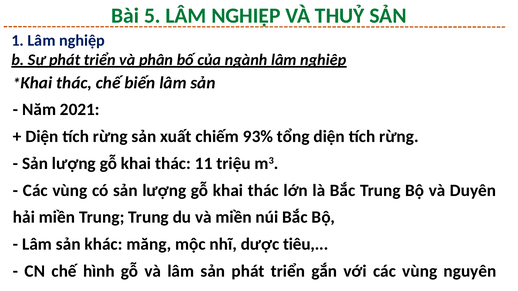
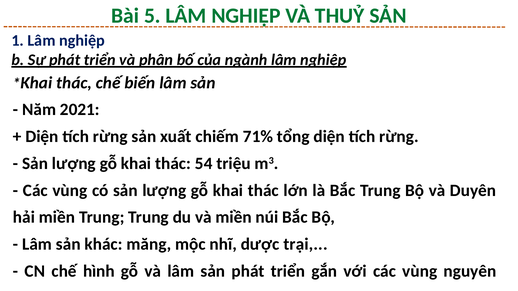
93%: 93% -> 71% (258, 137)
11: 11 -> 54 (204, 164)
tiêu: tiêu -> trại (306, 244)
